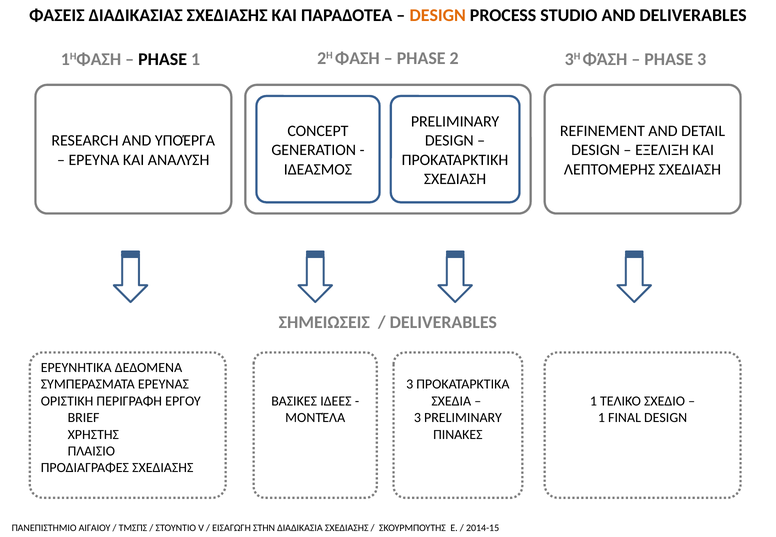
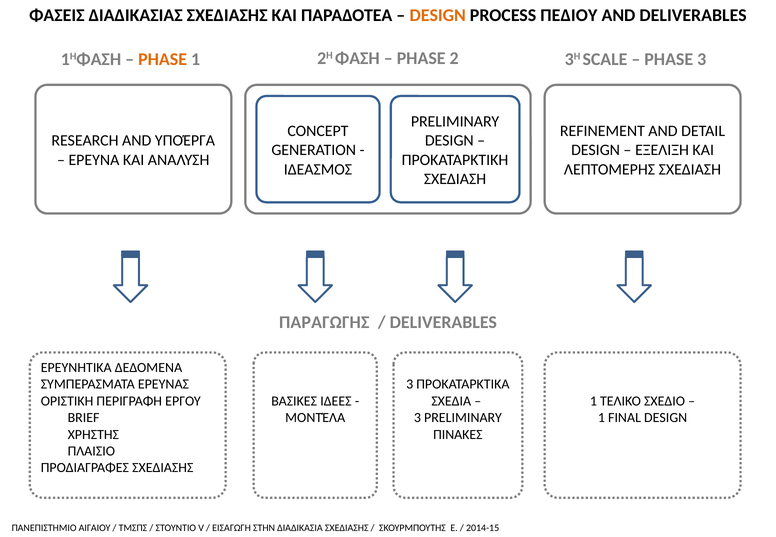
STUDIO: STUDIO -> ΠΕΔΙΟΥ (569, 15)
PHASE colour: black -> orange (163, 59)
ΦΆΣΗ: ΦΆΣΗ -> SCALE (605, 59)
ΣΗΜΕΙΩΣΕΙΣ: ΣΗΜΕΙΩΣΕΙΣ -> ΠΑΡΑΓΩΓΗΣ (324, 322)
